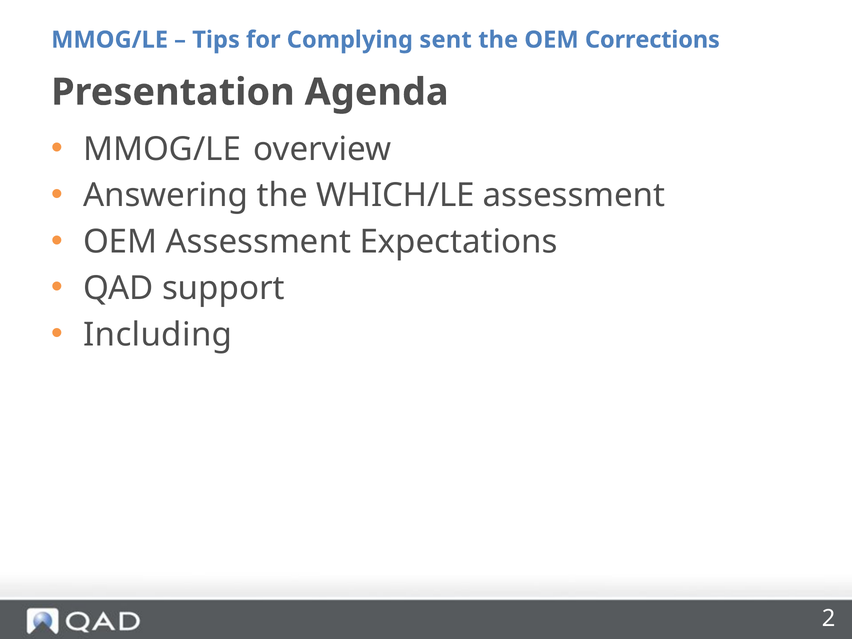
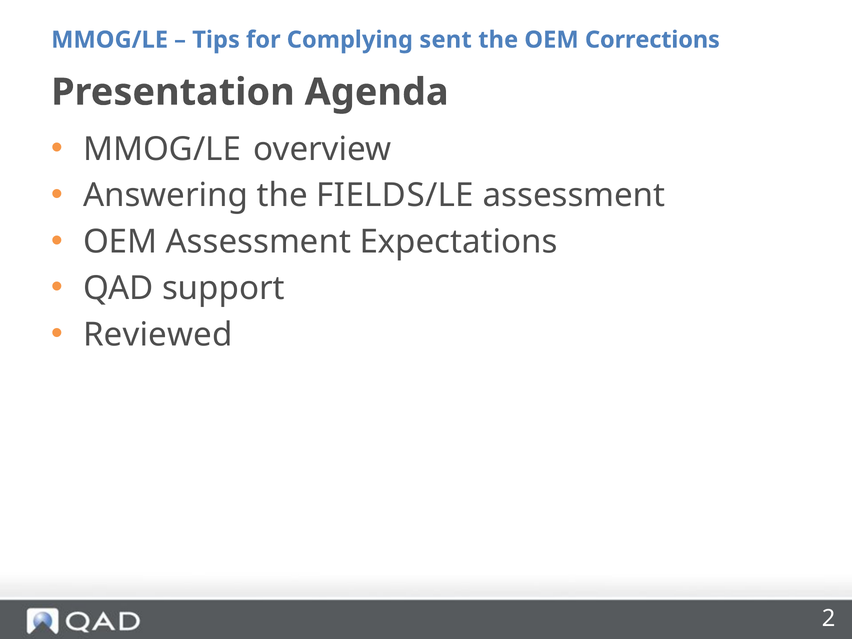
WHICH/LE: WHICH/LE -> FIELDS/LE (395, 196)
Including: Including -> Reviewed (158, 335)
